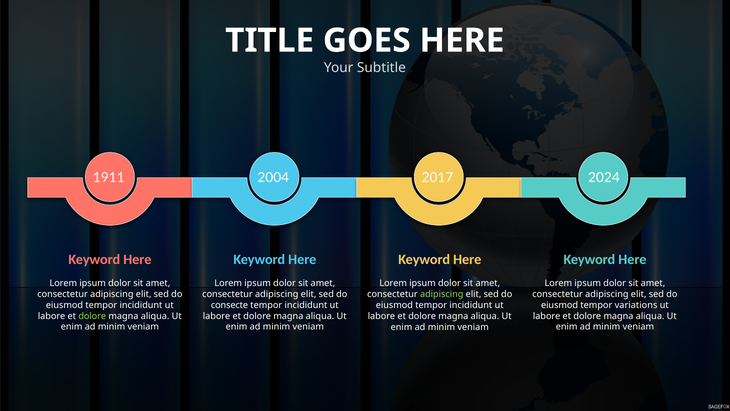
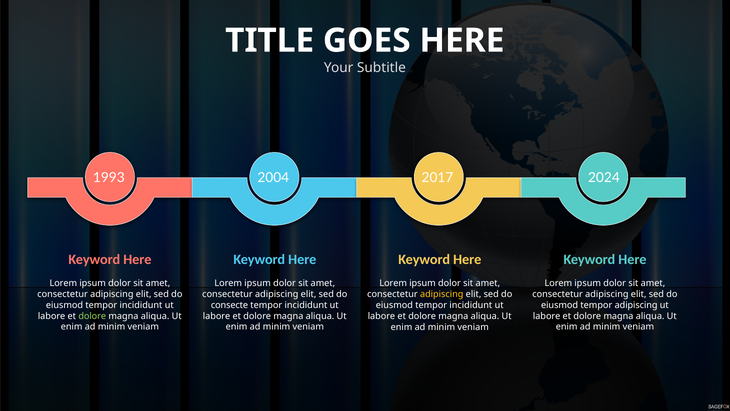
1911: 1911 -> 1993 (109, 178)
adipiscing colour: light green -> yellow (442, 294)
tempor variations: variations -> adipiscing (636, 305)
